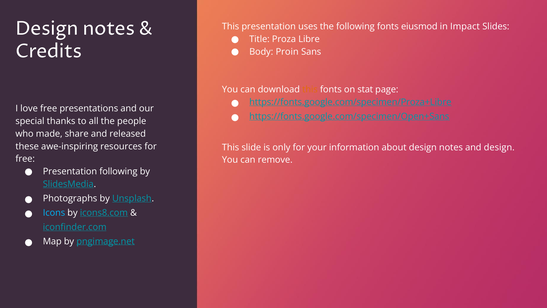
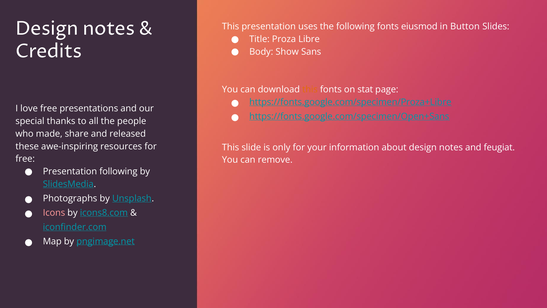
Impact: Impact -> Button (465, 27)
Proin: Proin -> Show (287, 52)
and design: design -> feugiat (499, 147)
Icons colour: light blue -> pink (54, 213)
